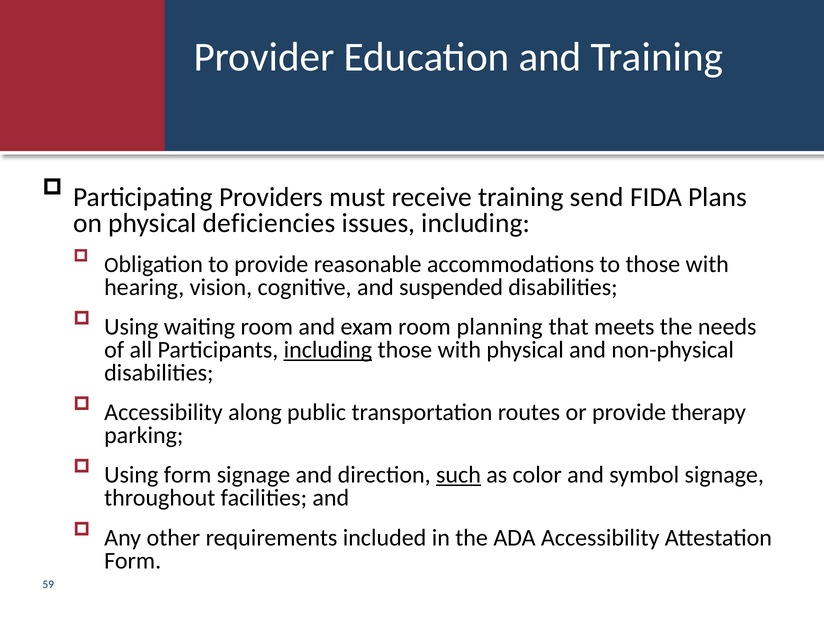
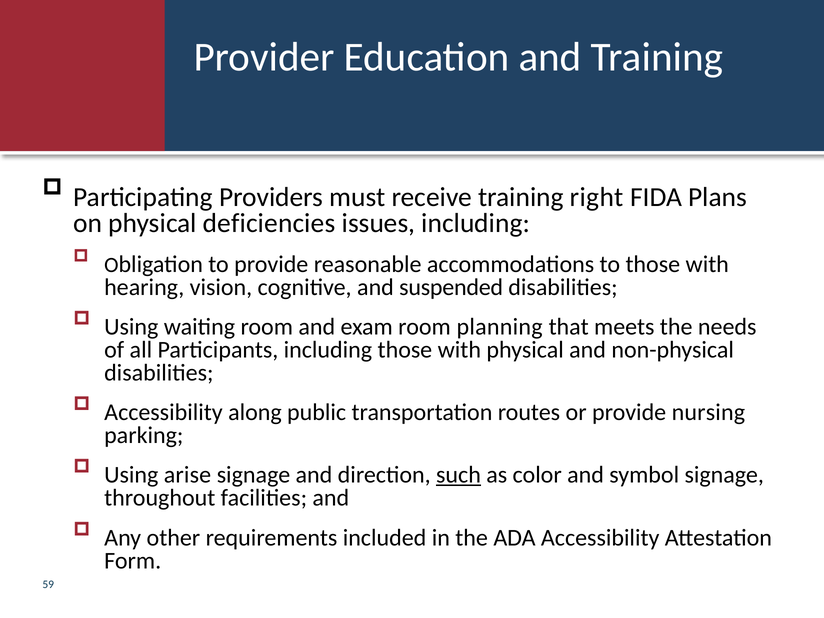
send: send -> right (597, 197)
including underline: present -> none (328, 350)
therapy: therapy -> nursing (708, 412)
Using form: form -> arise (187, 475)
